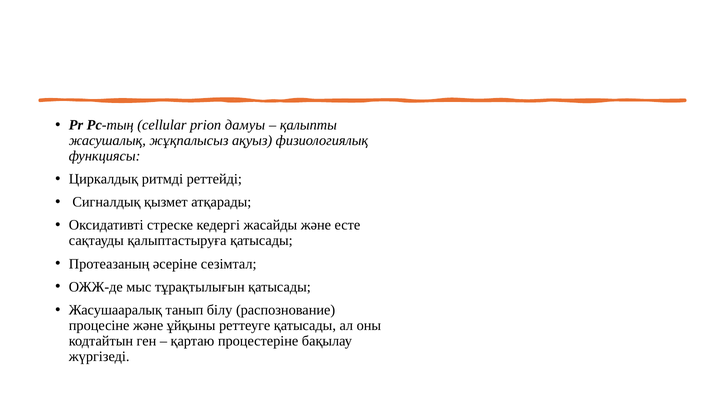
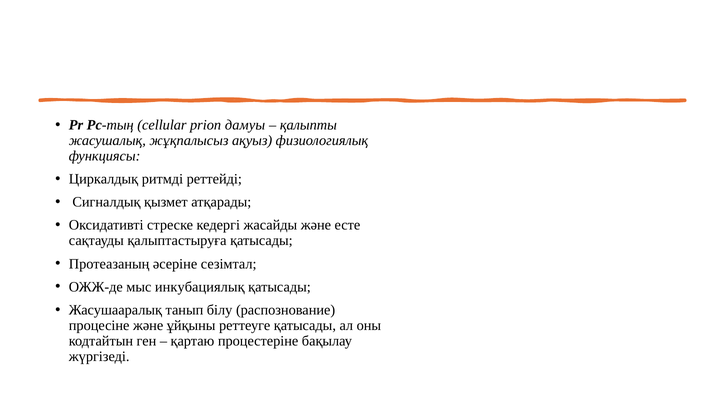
тұрақтылығын: тұрақтылығын -> инкубациялық (200, 287)
